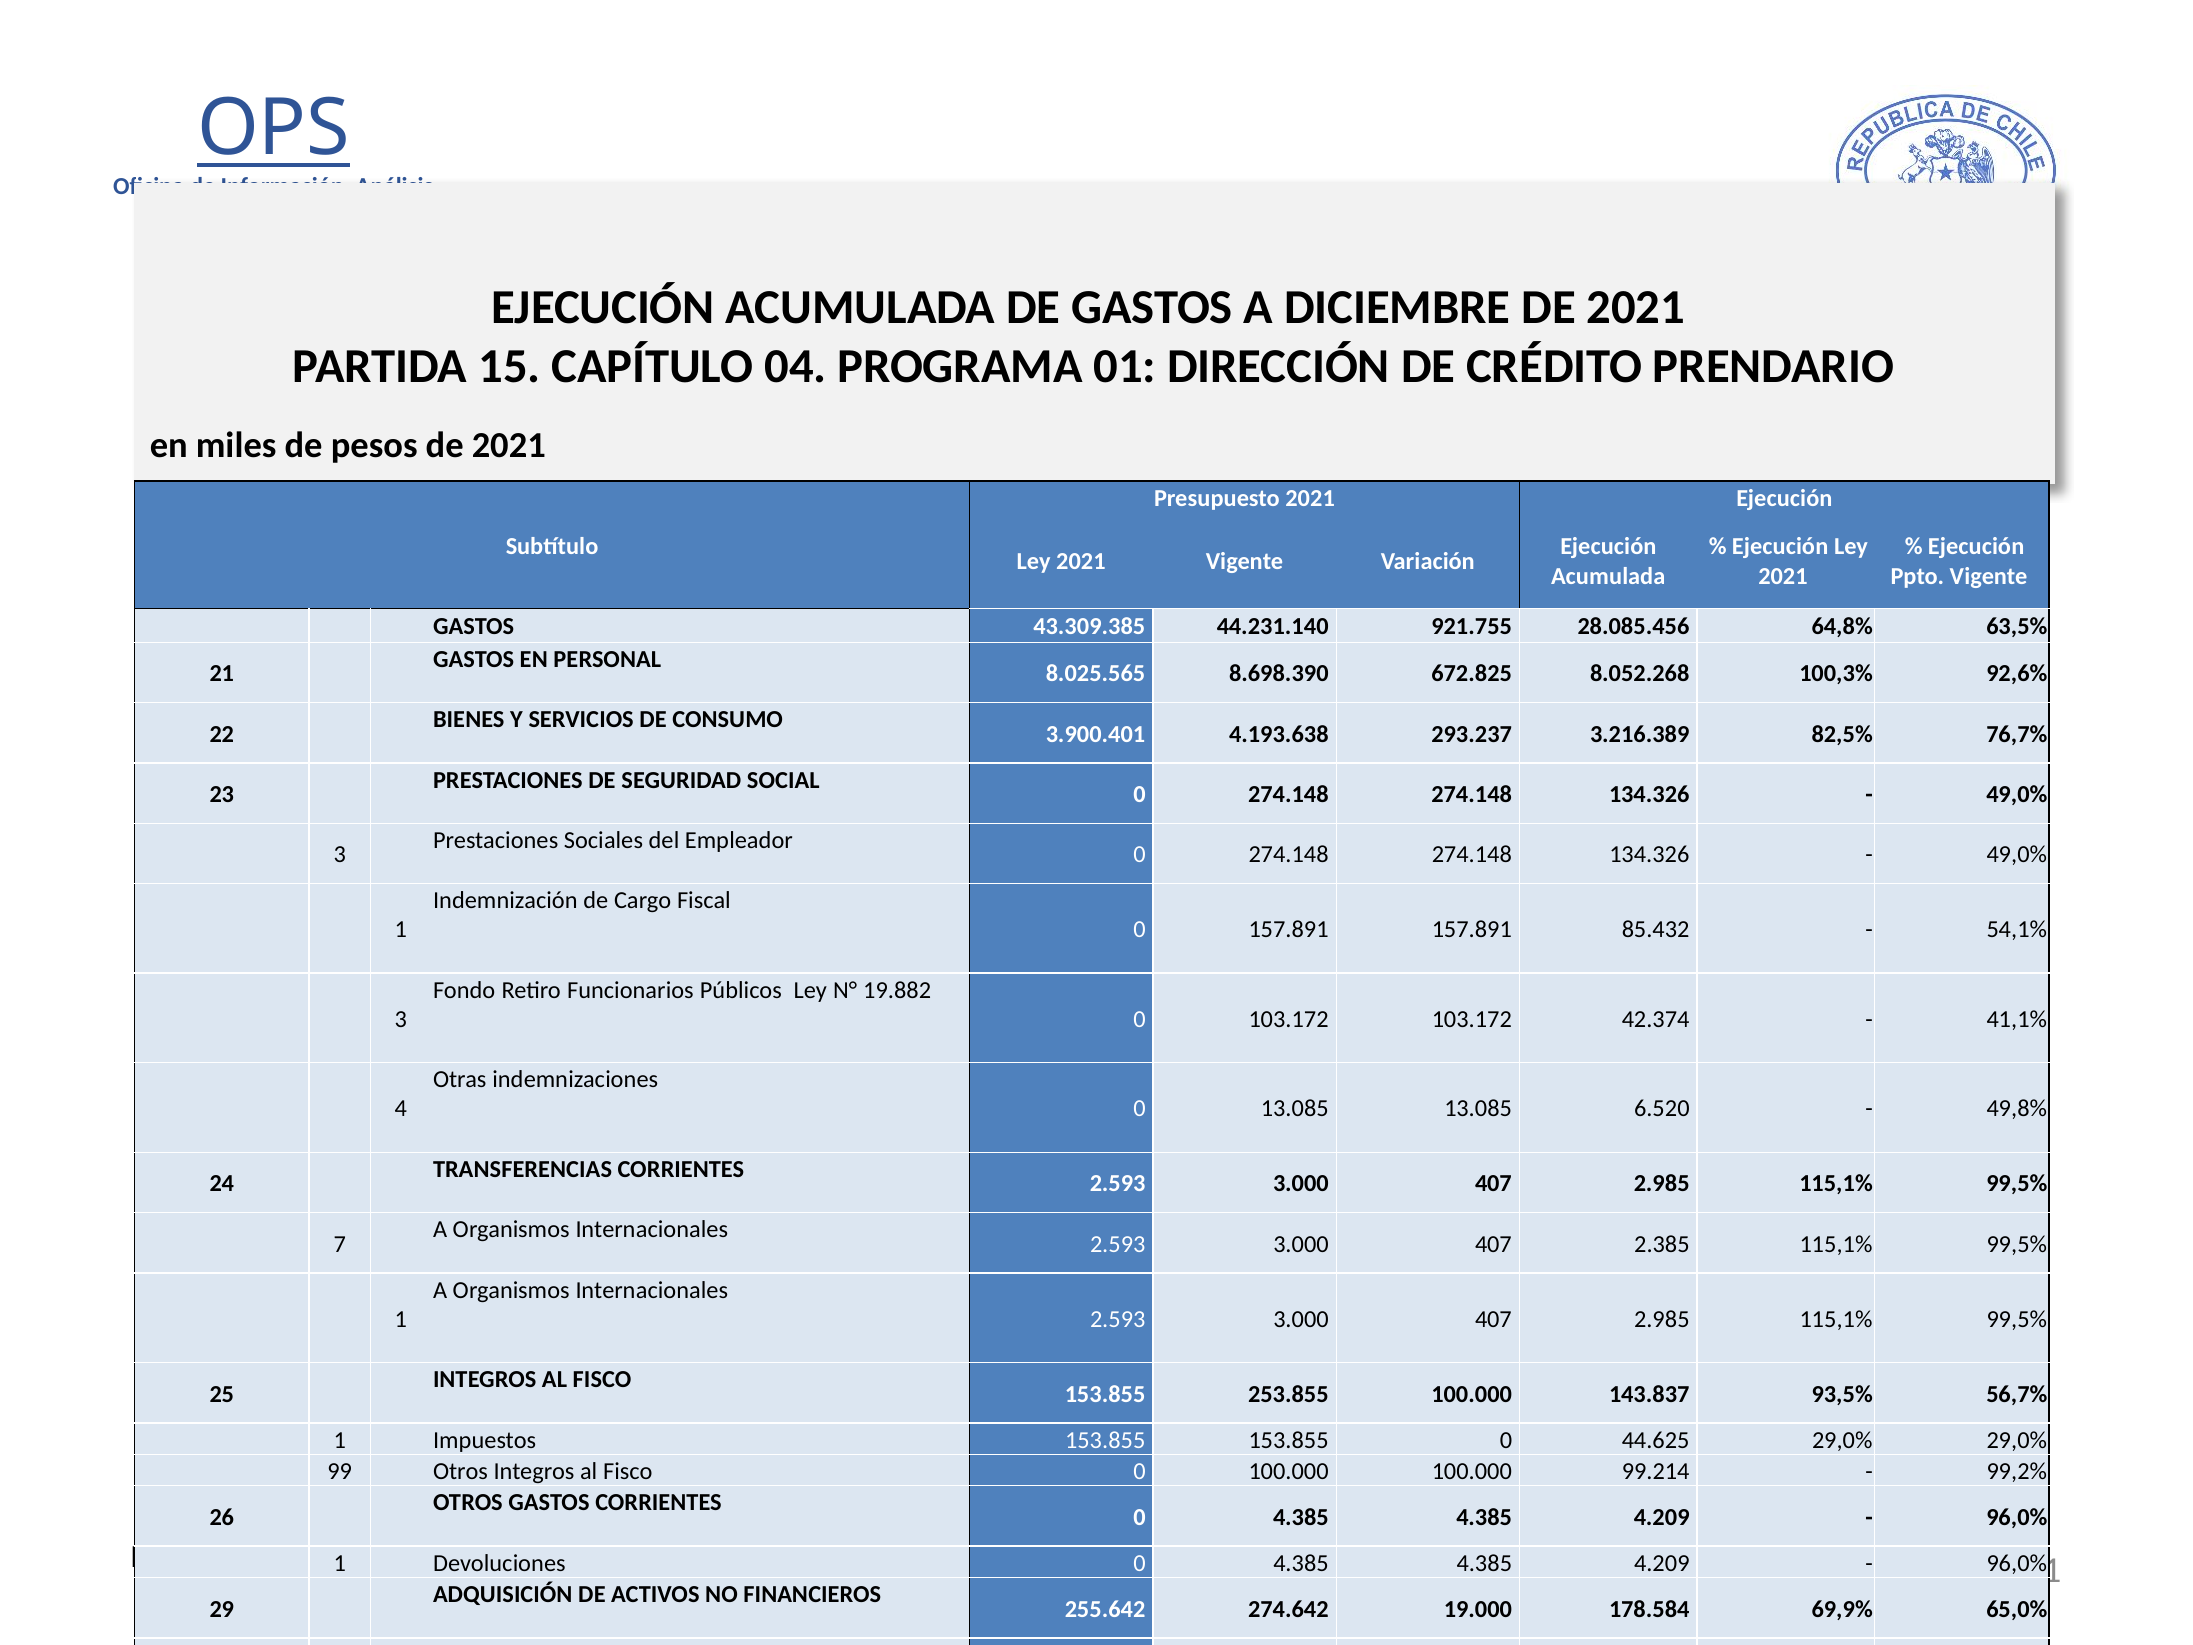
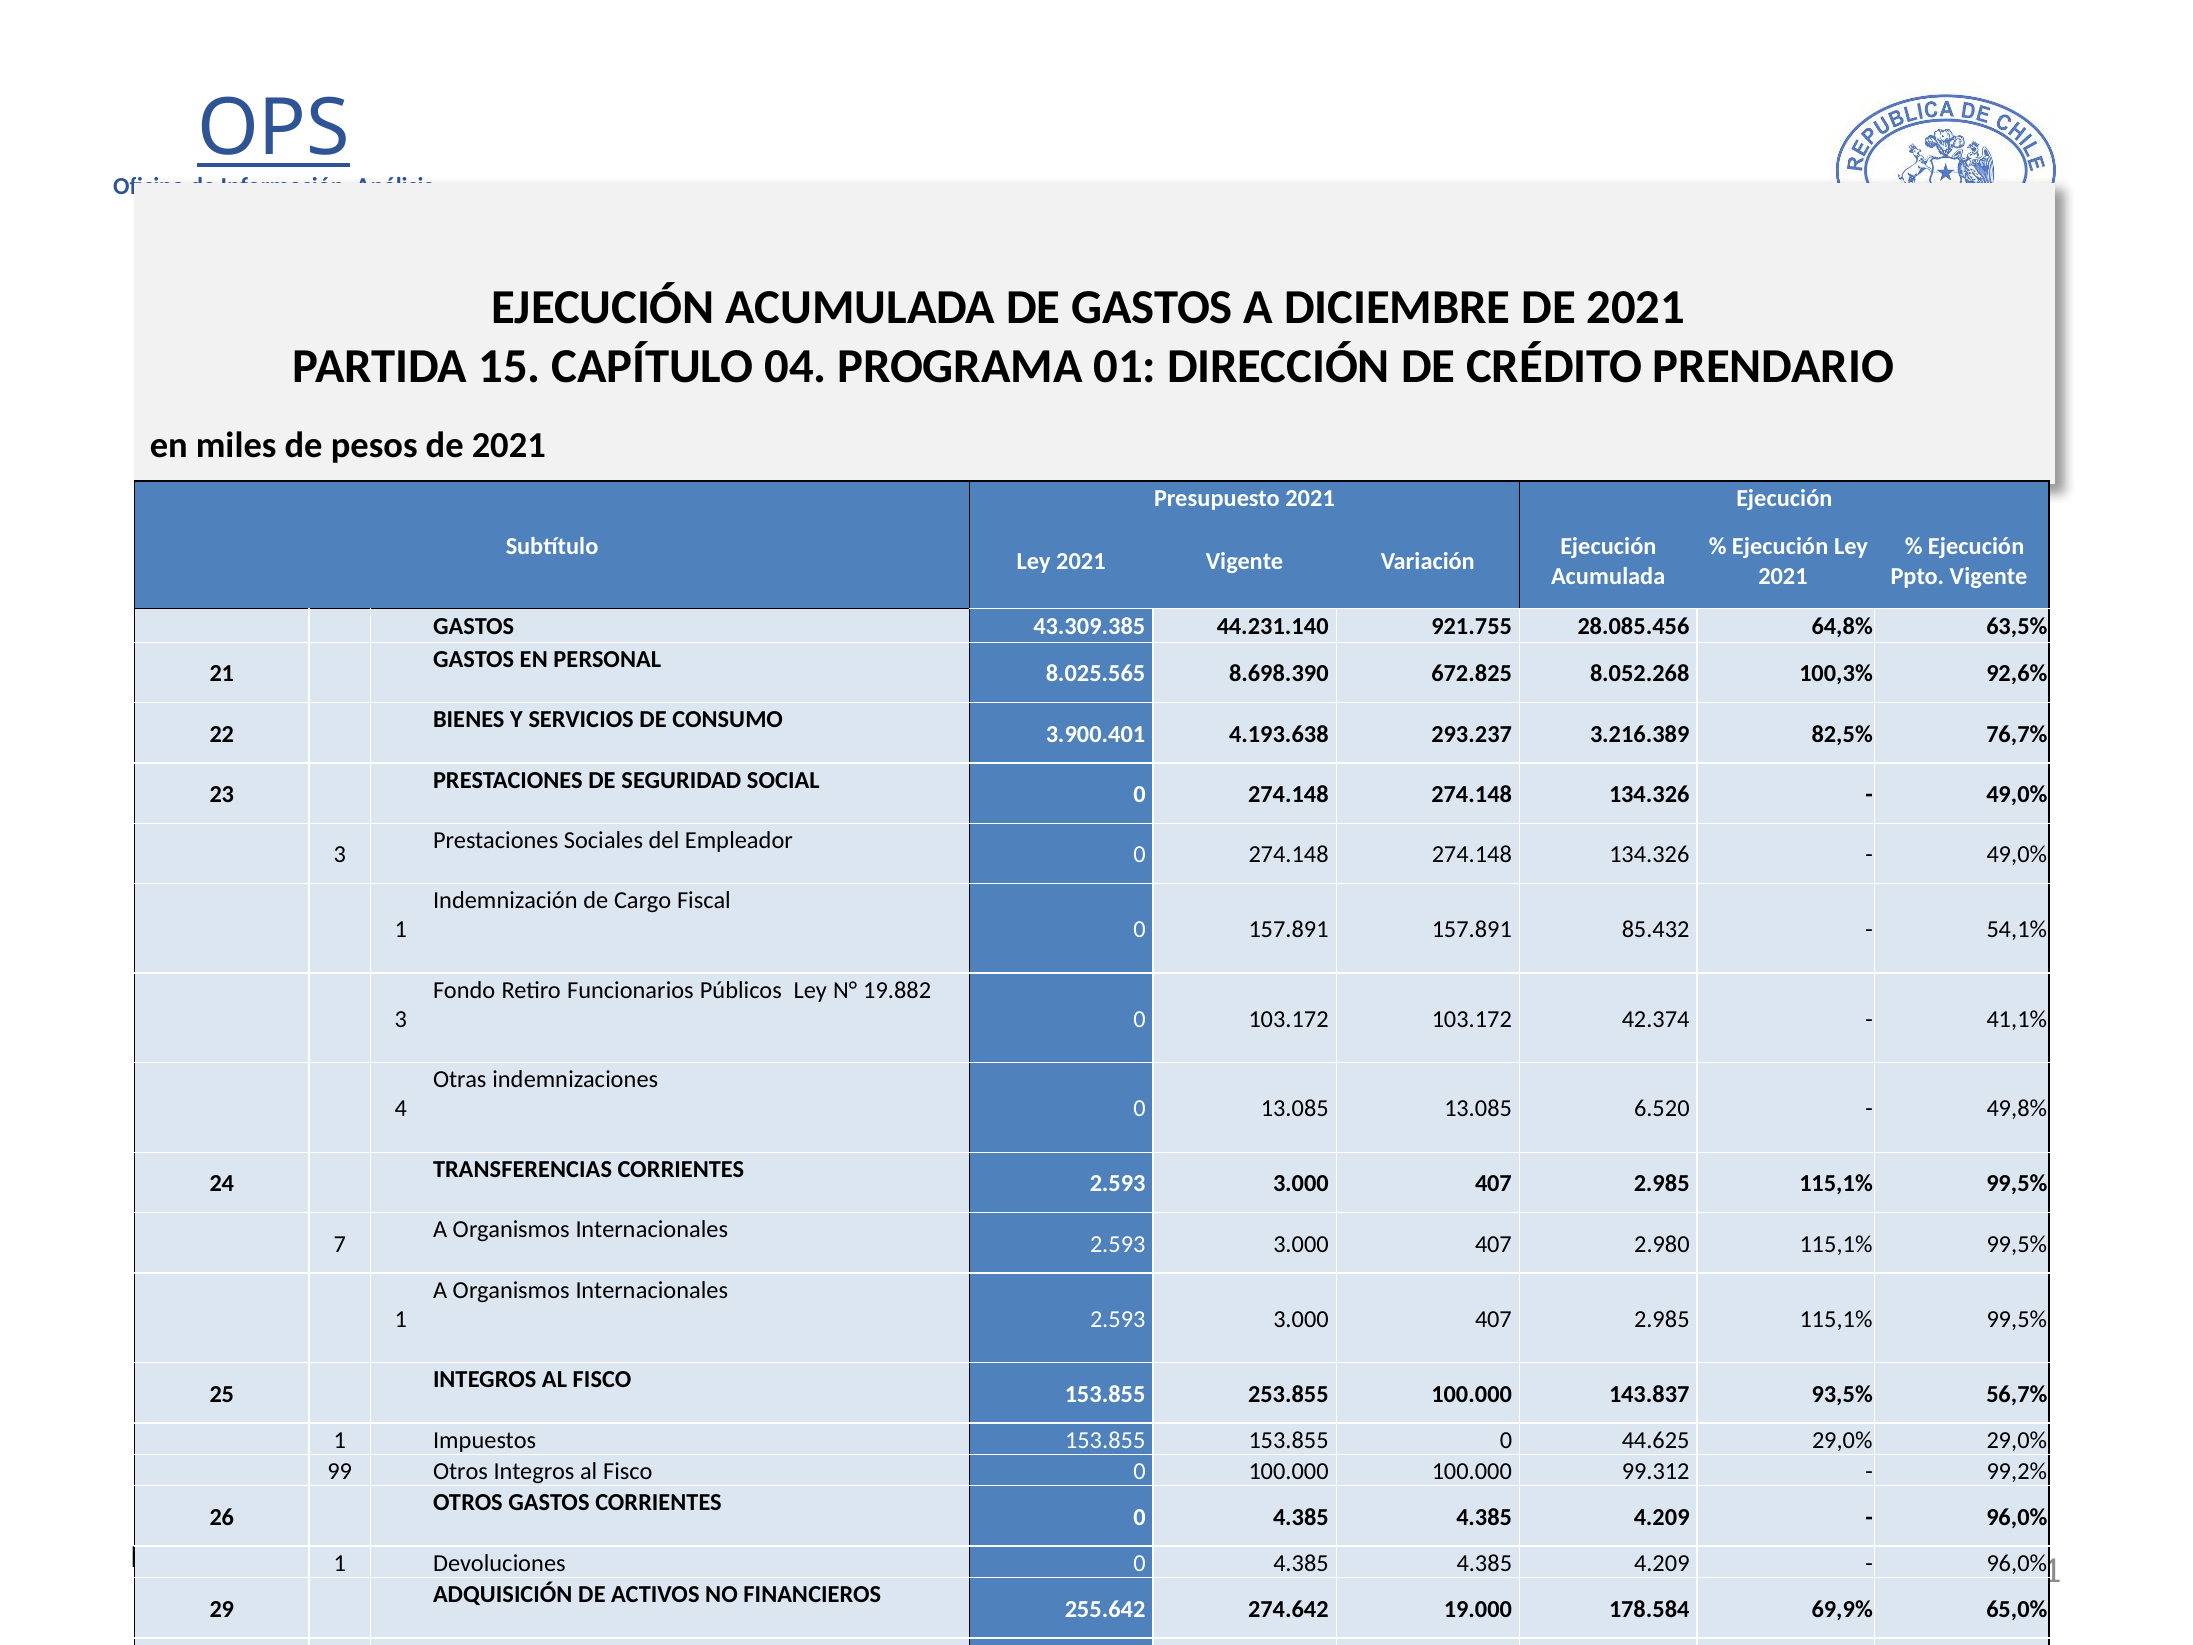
2.385: 2.385 -> 2.980 (1662, 1244)
99.214: 99.214 -> 99.312 (1656, 1471)
